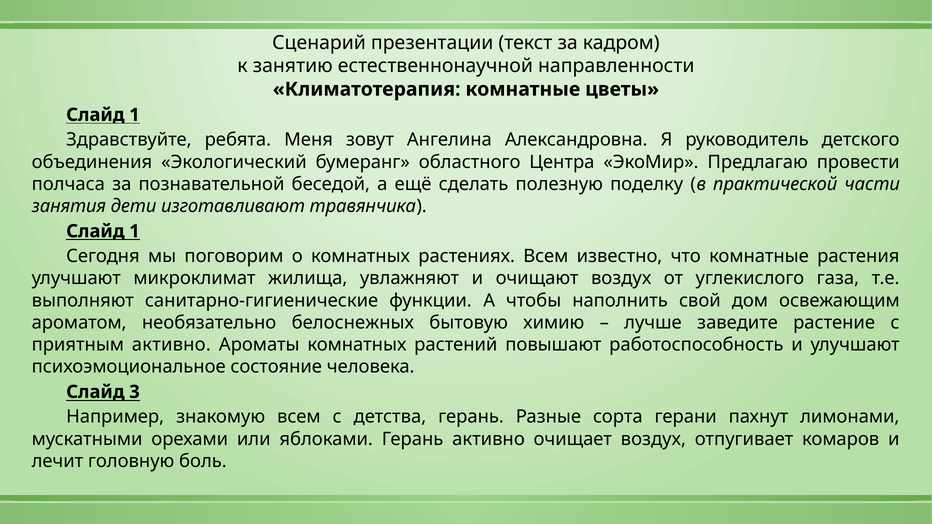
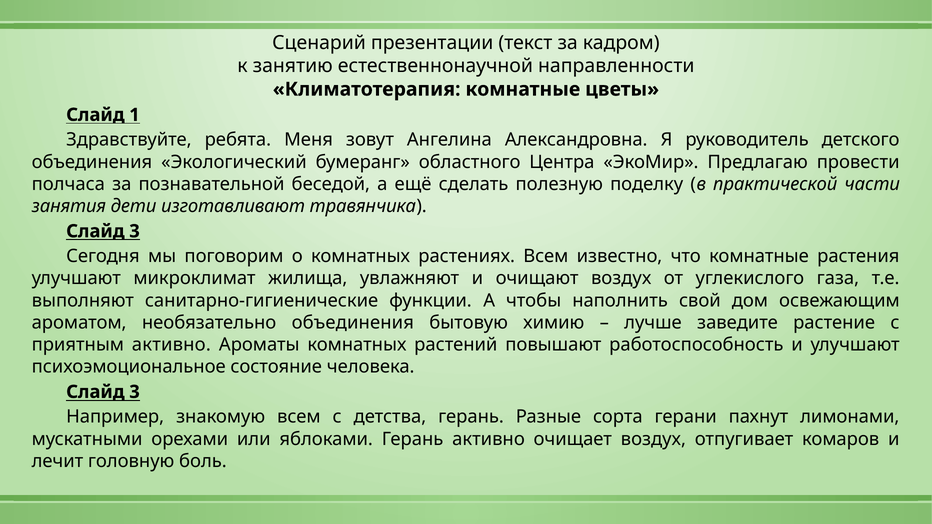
1: 1 -> 3 (135, 231)
необязательно белоснежных: белоснежных -> объединения (353, 323)
